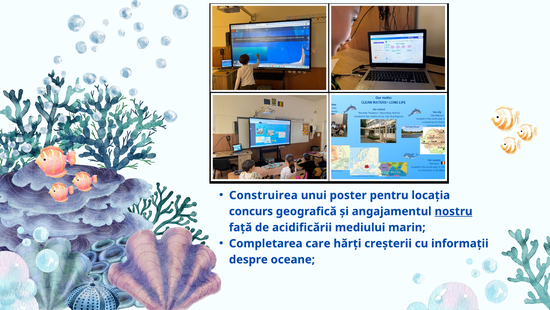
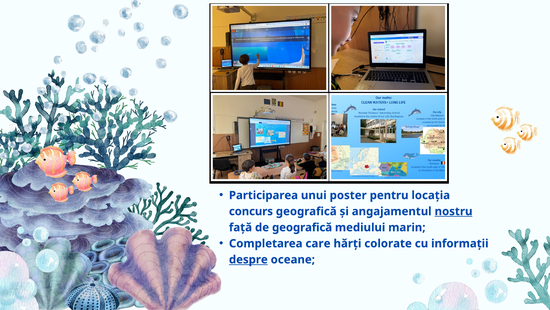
Construirea: Construirea -> Participarea (263, 195)
de acidificării: acidificării -> geografică (302, 227)
creșterii: creșterii -> colorate (388, 243)
despre underline: none -> present (248, 259)
